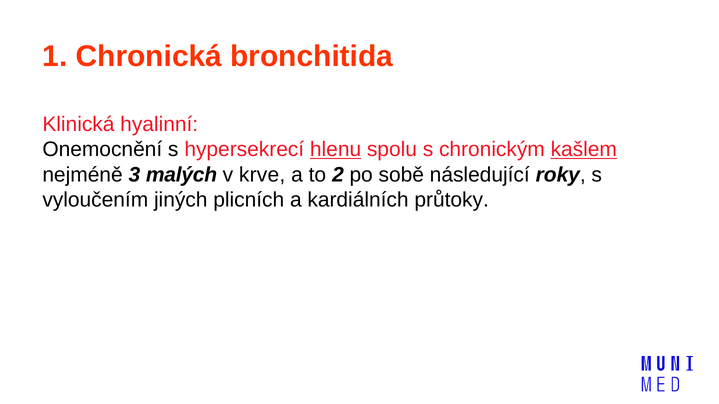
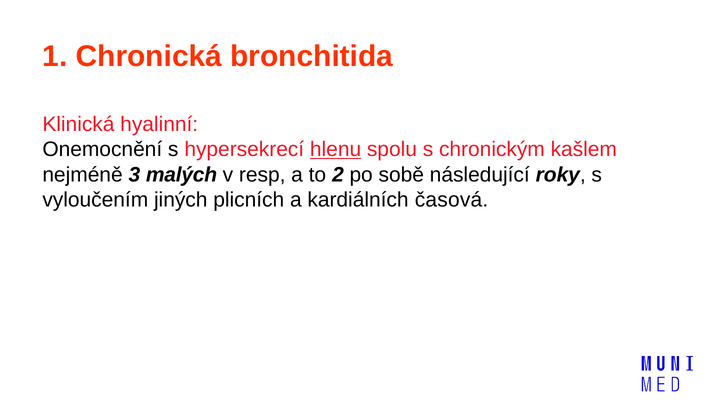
kašlem underline: present -> none (584, 150)
krve: krve -> resp (262, 175)
průtoky: průtoky -> časová (452, 200)
